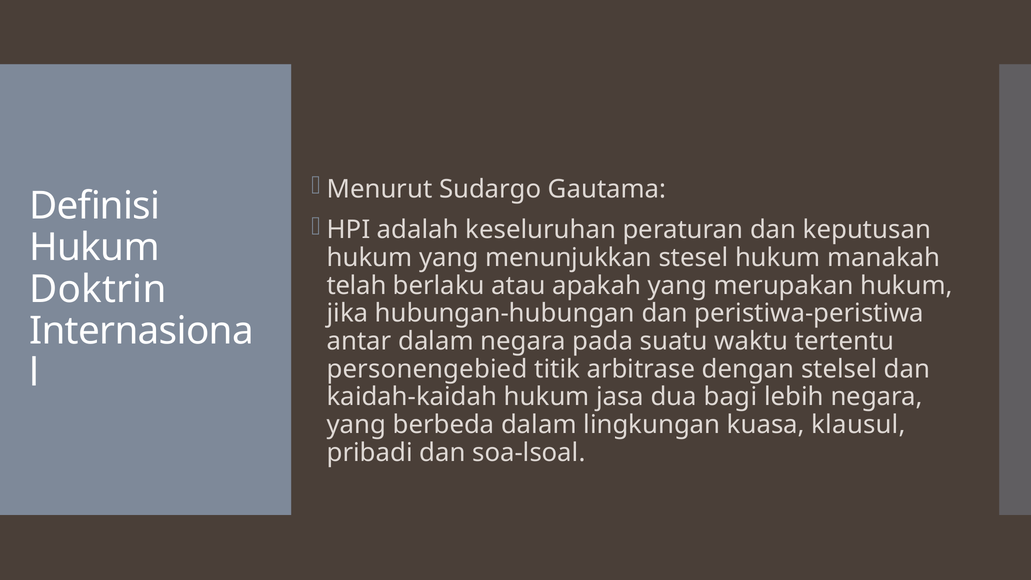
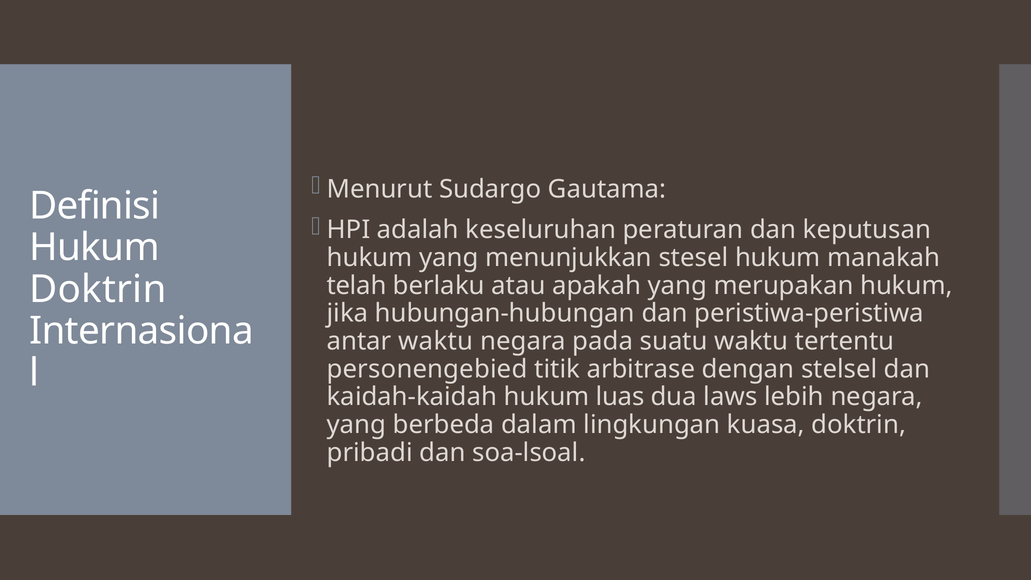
antar dalam: dalam -> waktu (436, 341)
jasa: jasa -> luas (620, 397)
bagi: bagi -> laws (730, 397)
kuasa klausul: klausul -> doktrin (859, 425)
